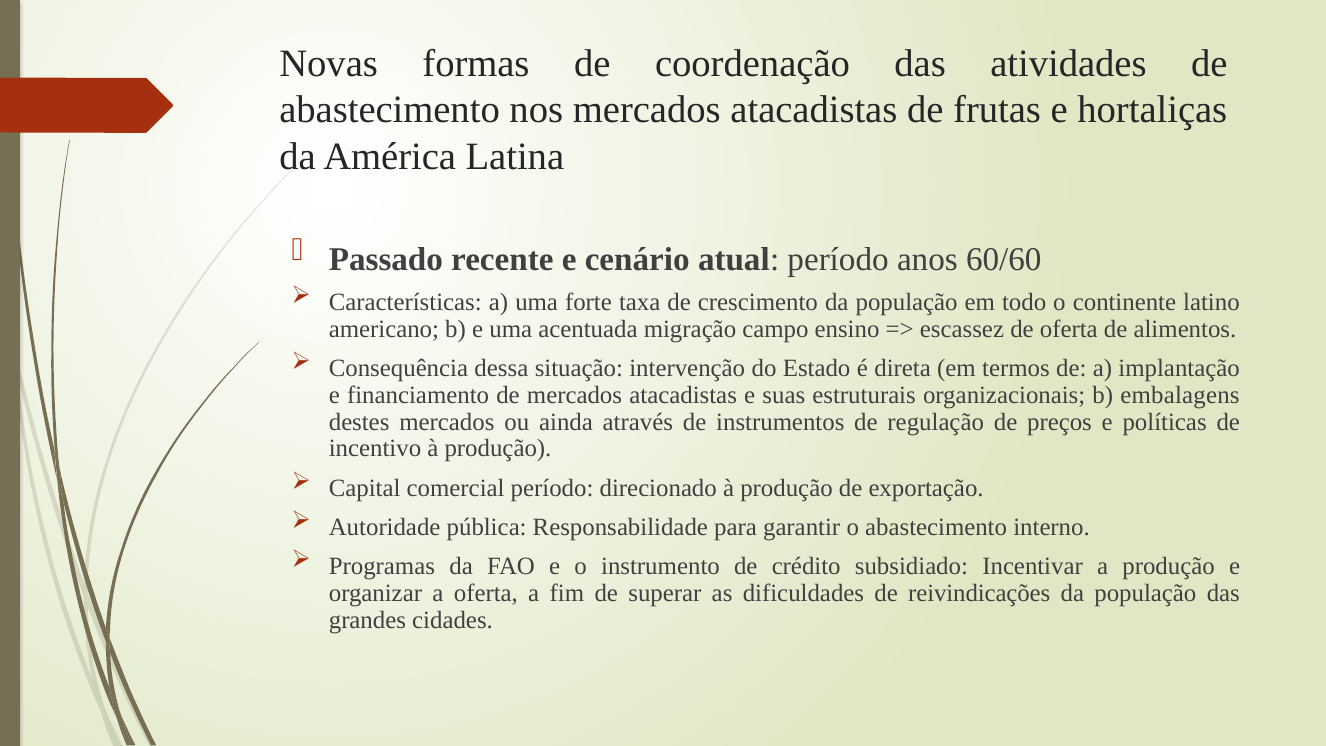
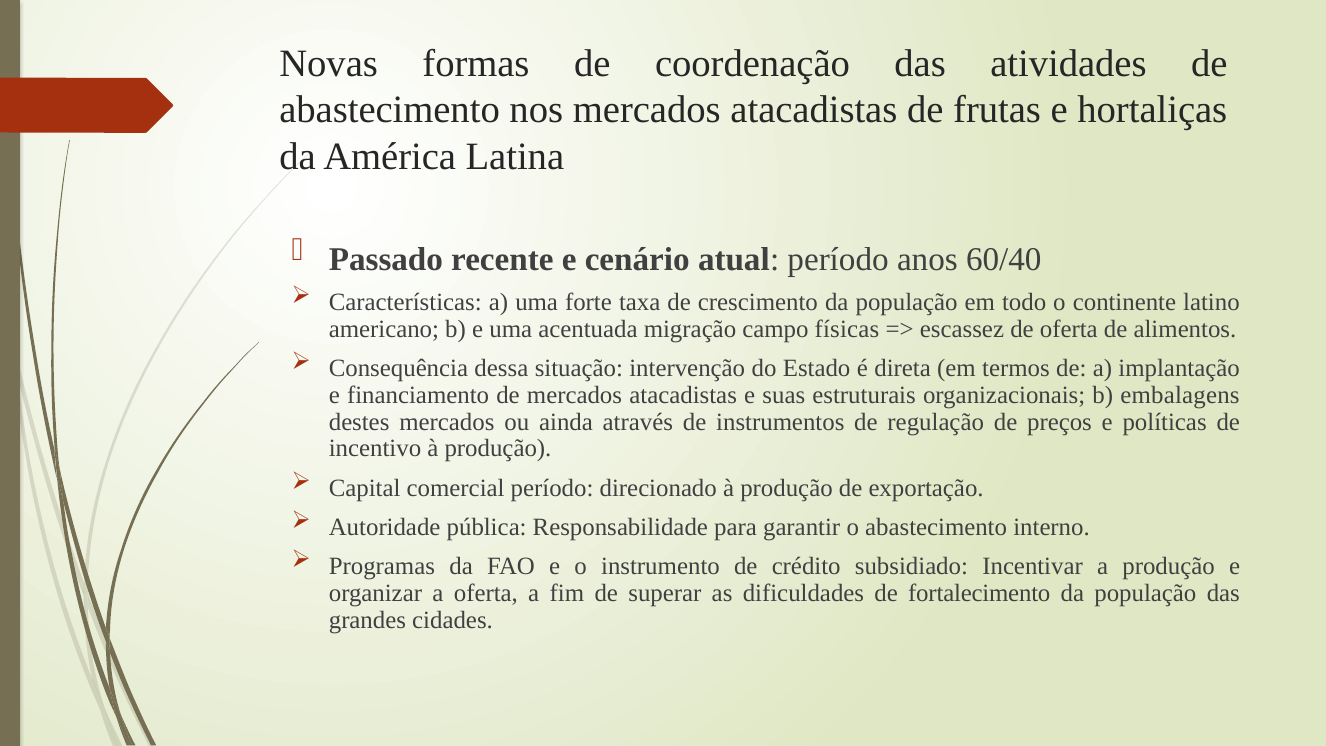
60/60: 60/60 -> 60/40 (1004, 259)
ensino: ensino -> físicas (847, 329)
reivindicações: reivindicações -> fortalecimento (979, 593)
